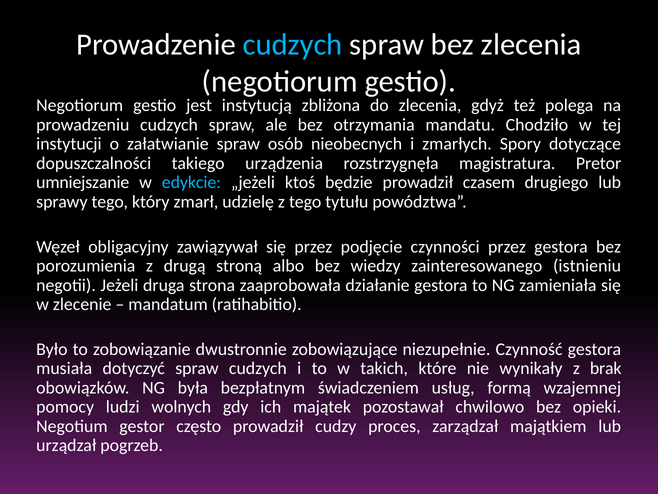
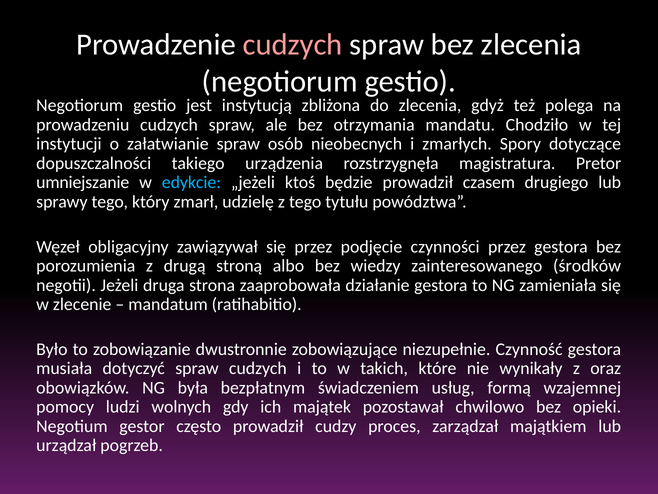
cudzych colour: light blue -> pink (293, 45)
istnieniu: istnieniu -> środków (587, 266)
brak: brak -> oraz (606, 368)
